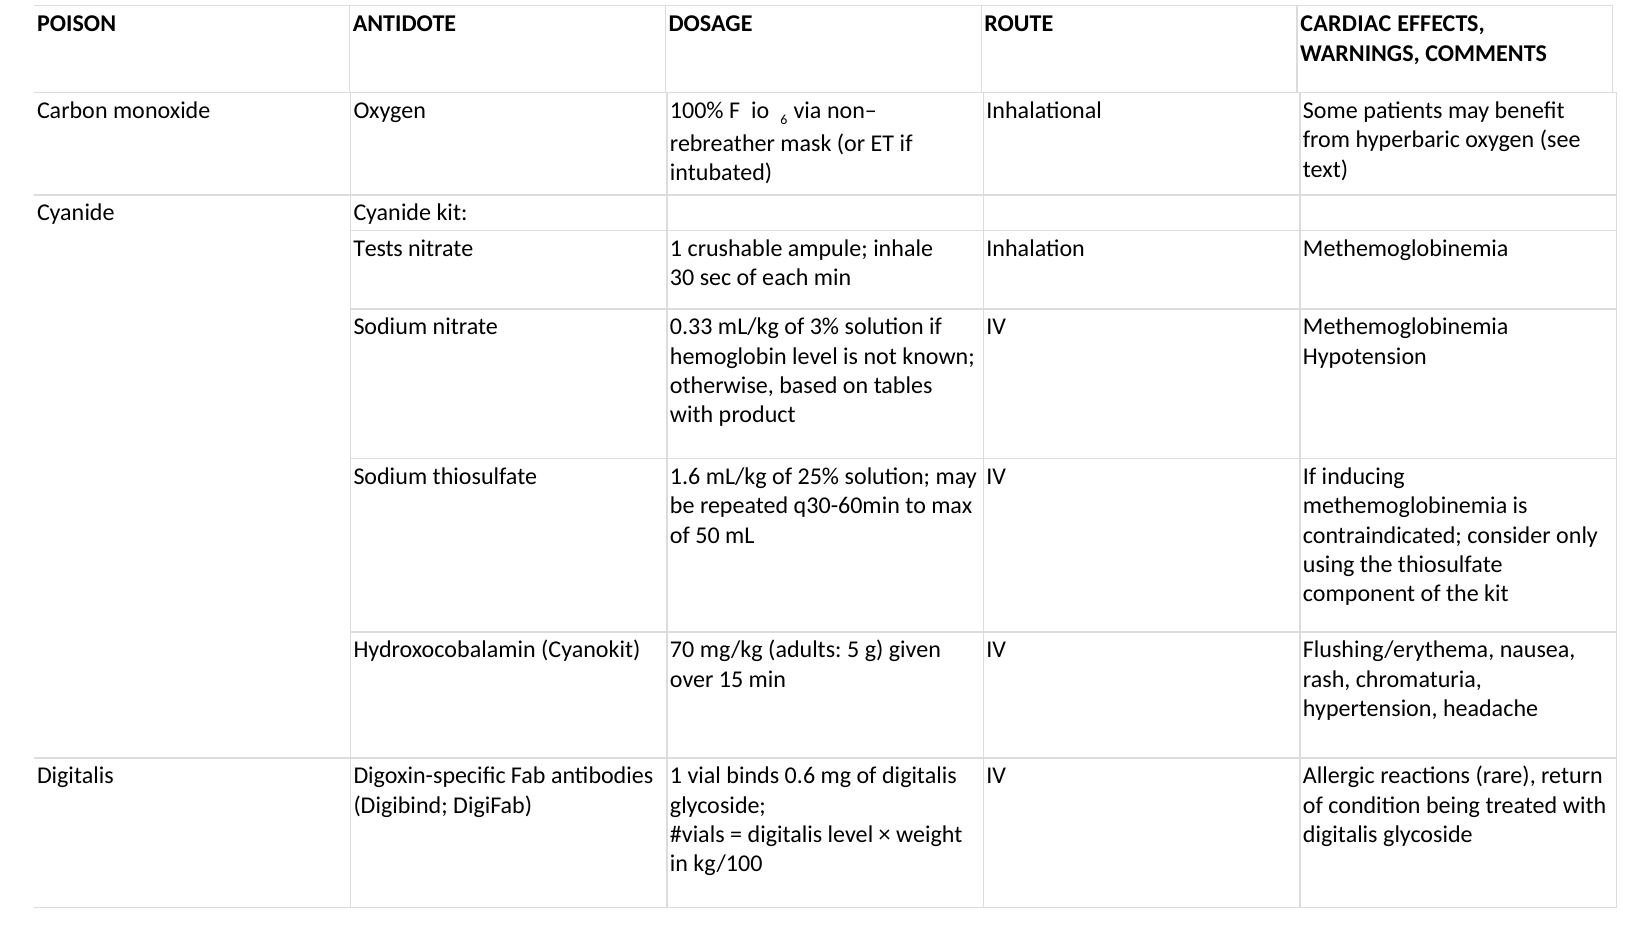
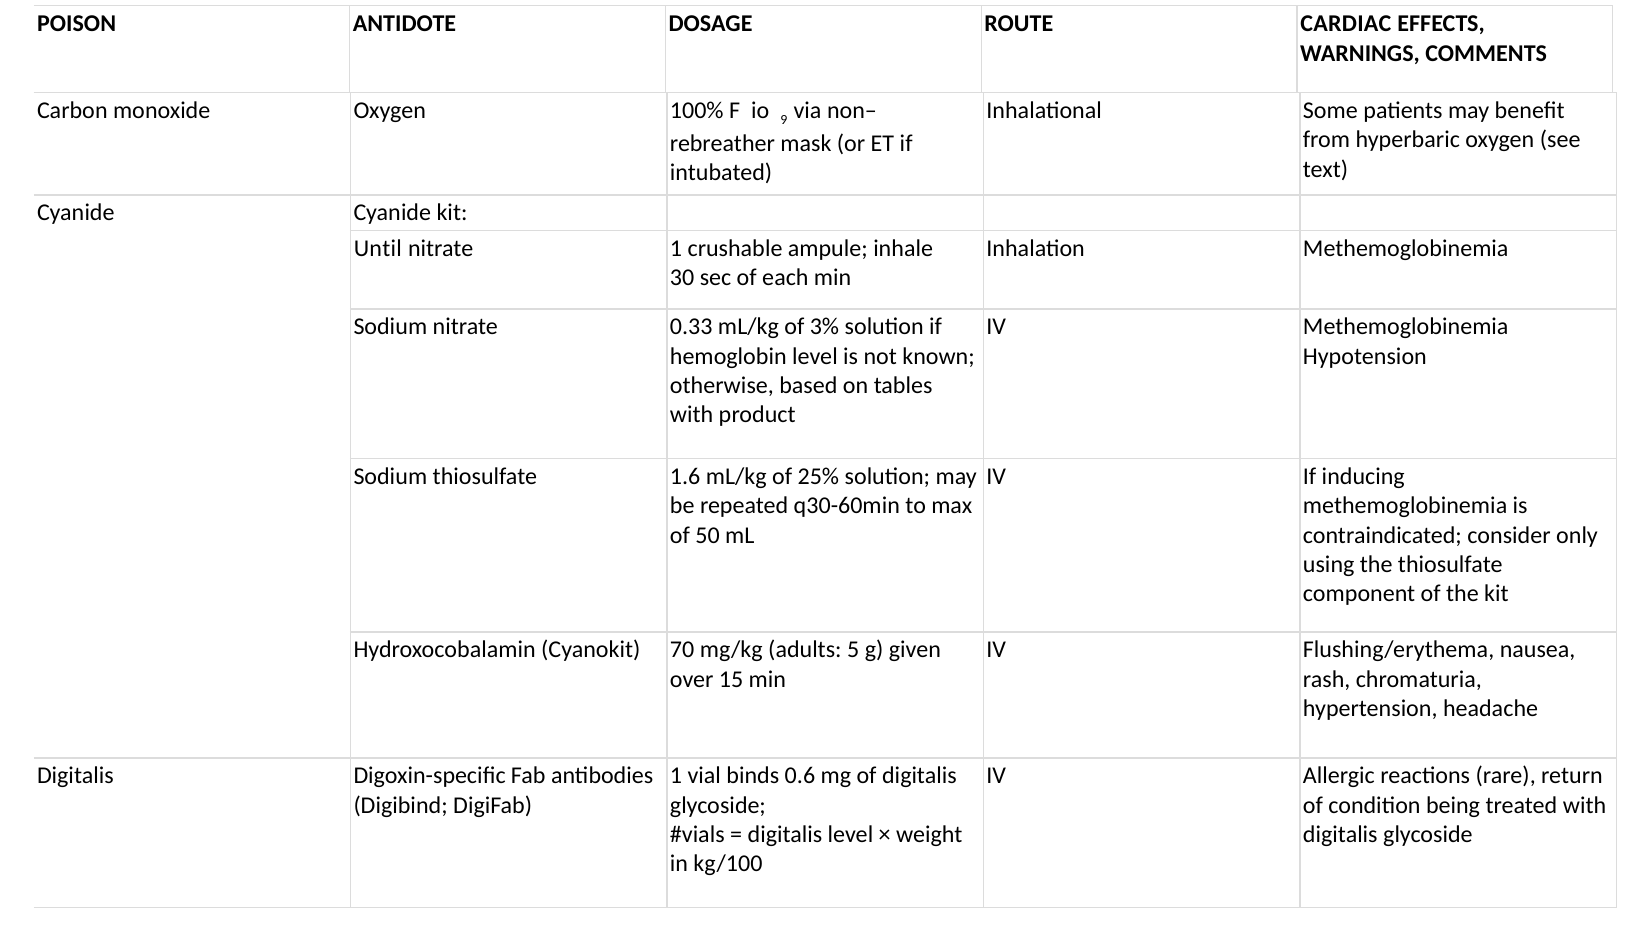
6: 6 -> 9 (784, 120)
Tests: Tests -> Until (378, 248)
